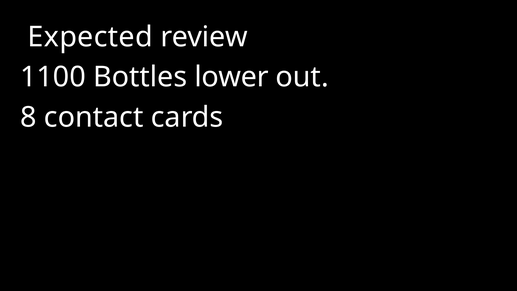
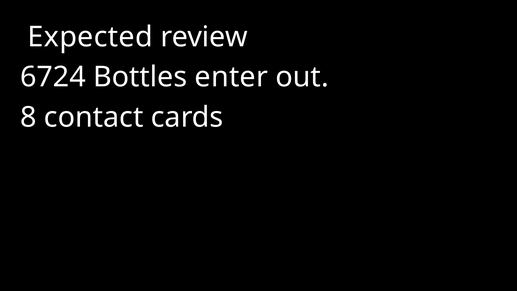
1100: 1100 -> 6724 (53, 77)
lower: lower -> enter (231, 77)
